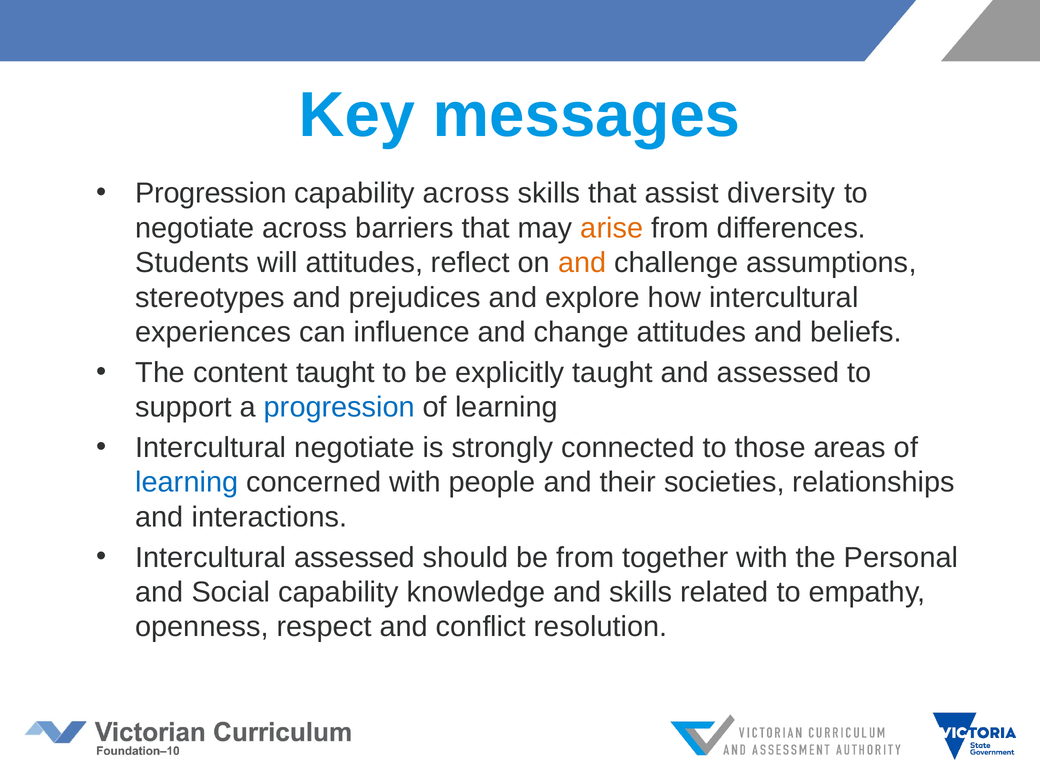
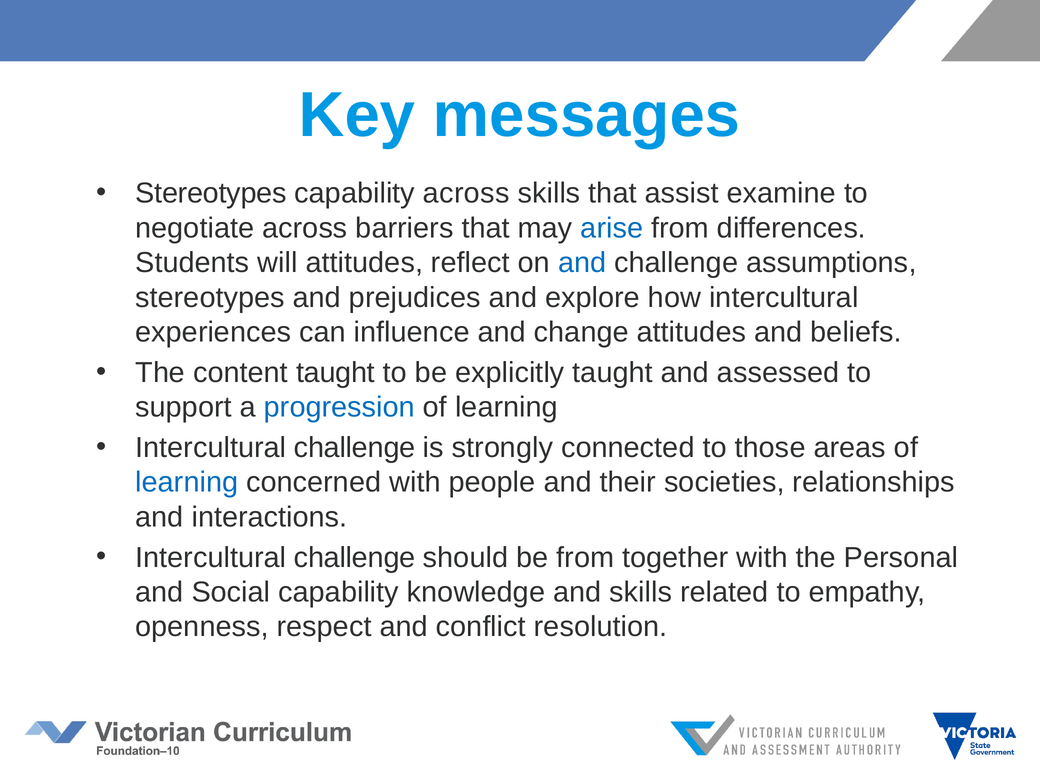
Progression: Progression -> Stereotypes (211, 193)
diversity: diversity -> examine (781, 193)
arise colour: orange -> blue (612, 228)
and colour: orange -> blue (582, 263)
negotiate: negotiate -> challenge (355, 448)
assessed: assessed -> challenge (355, 558)
